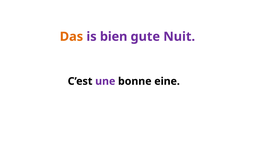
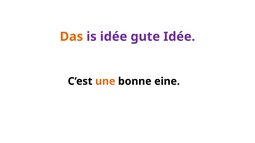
is bien: bien -> idée (114, 37)
gute Nuit: Nuit -> Idée (179, 37)
une colour: purple -> orange (105, 82)
